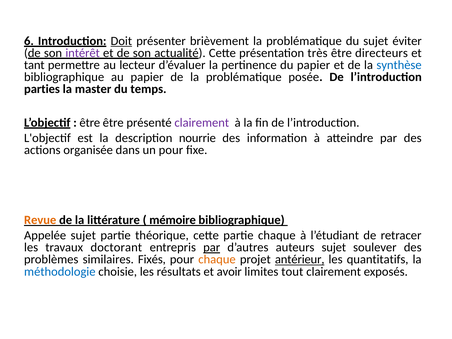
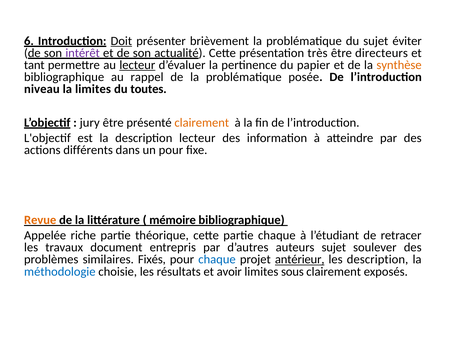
lecteur underline: none -> present (137, 65)
synthèse colour: blue -> orange (399, 65)
au papier: papier -> rappel (147, 77)
parties: parties -> niveau (42, 89)
la master: master -> limites (93, 89)
temps: temps -> toutes (149, 89)
être: être -> jury (90, 123)
clairement colour: purple -> orange (202, 123)
description nourrie: nourrie -> lecteur (197, 138)
organisée: organisée -> différents (88, 150)
Appelée sujet: sujet -> riche (83, 235)
doctorant: doctorant -> document (116, 247)
par underline: present -> none (212, 247)
chaque colour: orange -> blue (217, 259)
les quantitatifs: quantitatifs -> description (378, 259)
tout: tout -> sous (292, 272)
